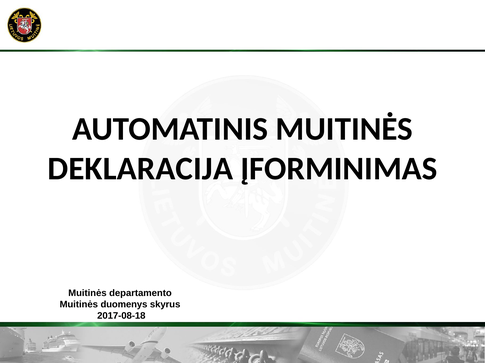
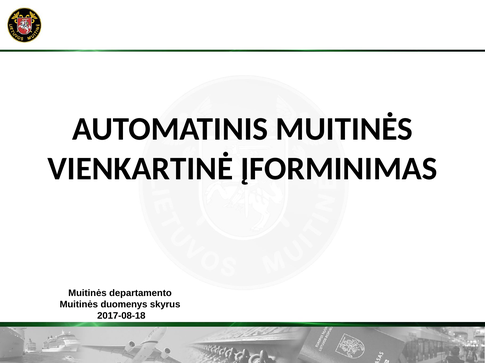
DEKLARACIJA: DEKLARACIJA -> VIENKARTINĖ (140, 169)
